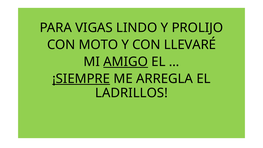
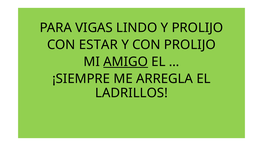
MOTO: MOTO -> ESTAR (98, 45)
CON LLEVARÉ: LLEVARÉ -> PROLIJO (190, 45)
¡SIEMPRE underline: present -> none (81, 79)
